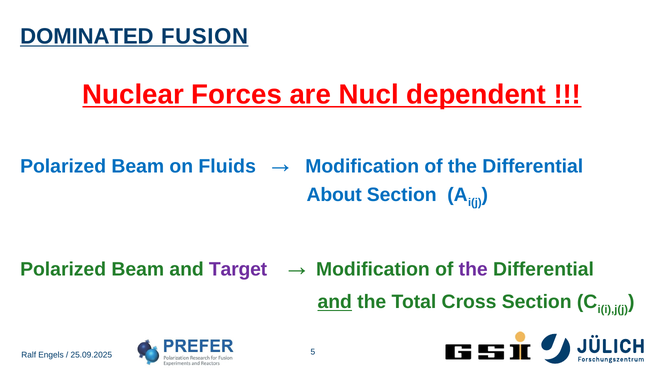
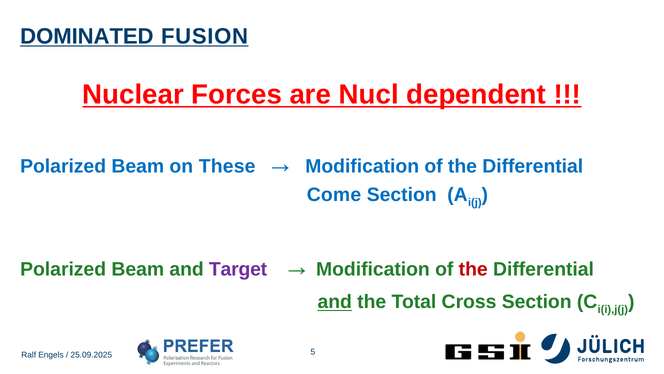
Fluids: Fluids -> These (227, 166)
About: About -> Come (334, 195)
the colour: purple -> red (473, 269)
